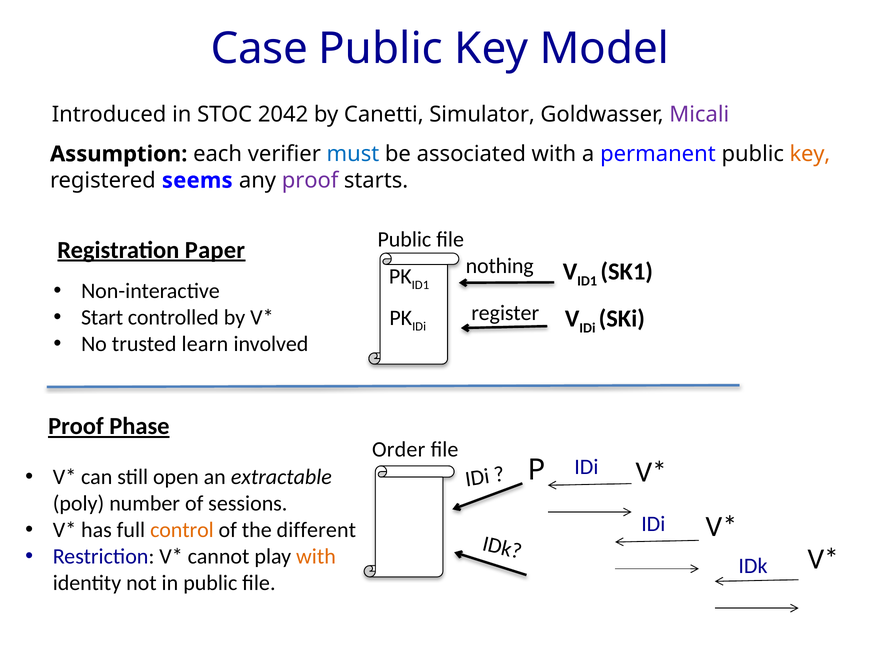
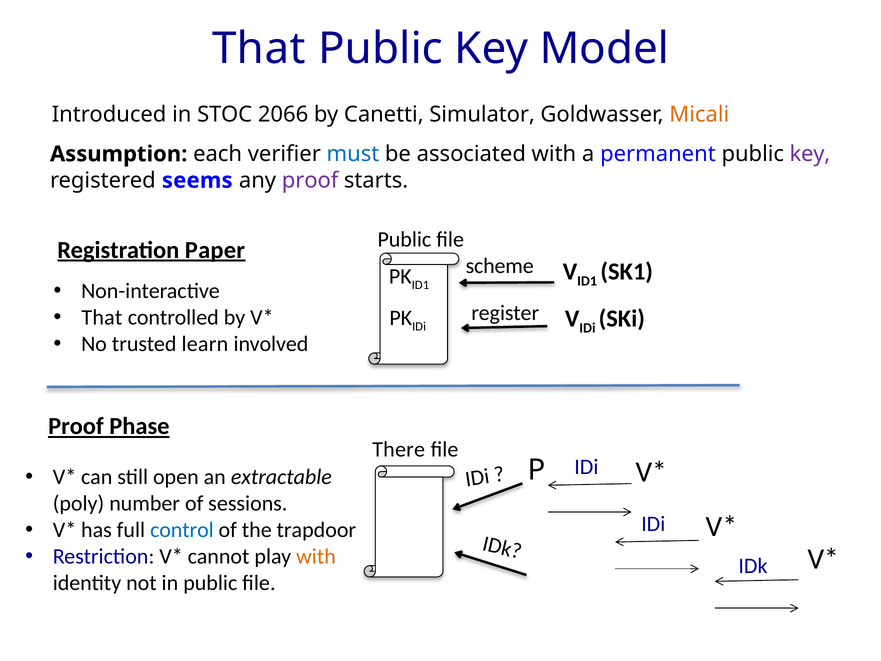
Case: Case -> That (259, 49)
2042: 2042 -> 2066 (283, 114)
Micali colour: purple -> orange (699, 114)
key colour: orange -> purple (810, 154)
nothing: nothing -> scheme (500, 266)
Start: Start -> That (102, 317)
Order: Order -> There (399, 449)
control colour: orange -> blue (182, 530)
different: different -> trapdoor (316, 530)
